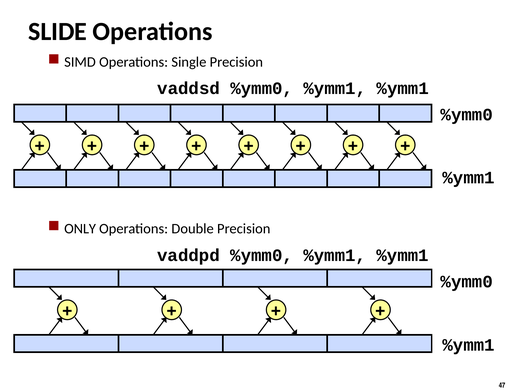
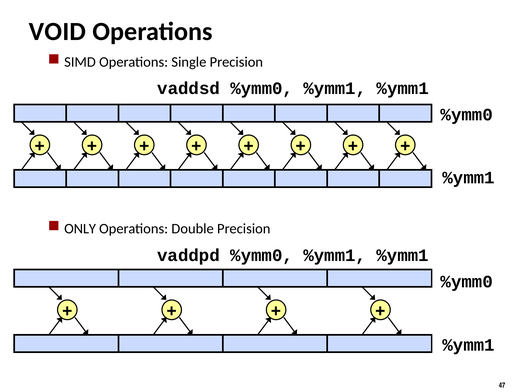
SLIDE: SLIDE -> VOID (57, 31)
